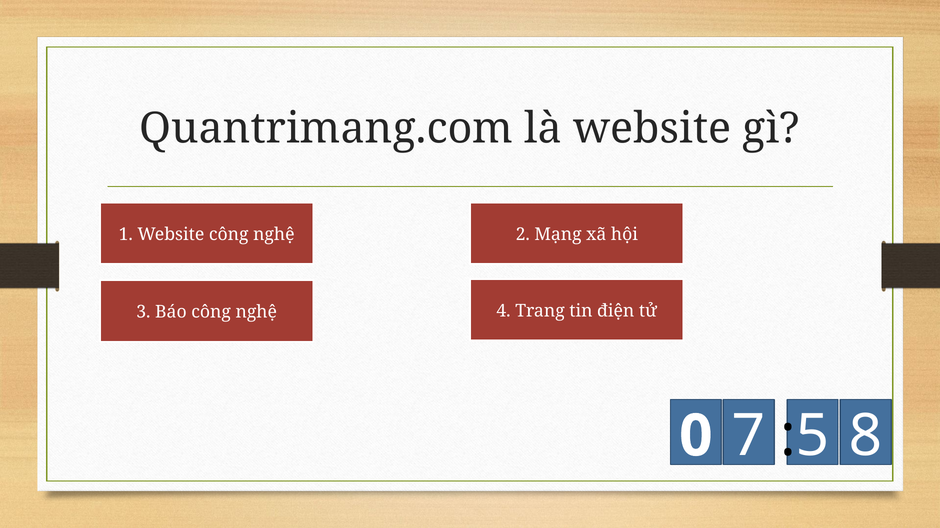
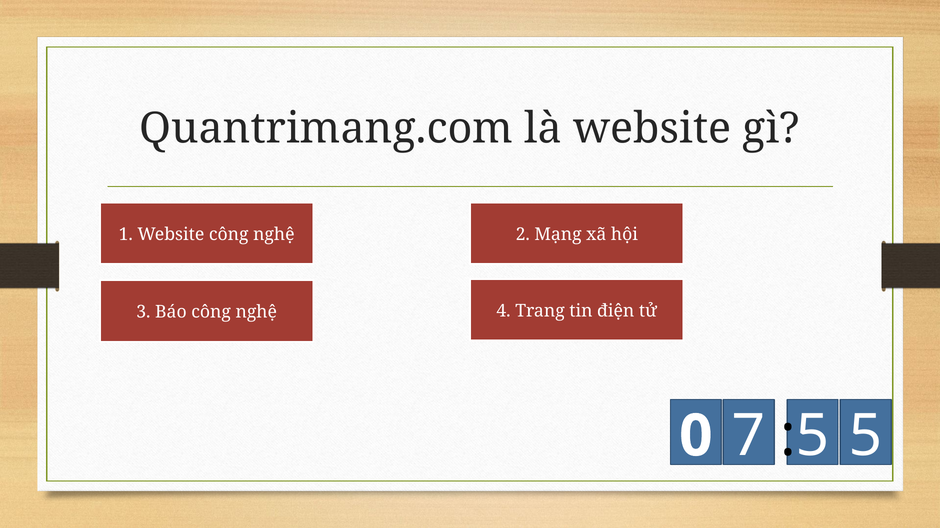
7 8: 8 -> 5 (866, 437)
